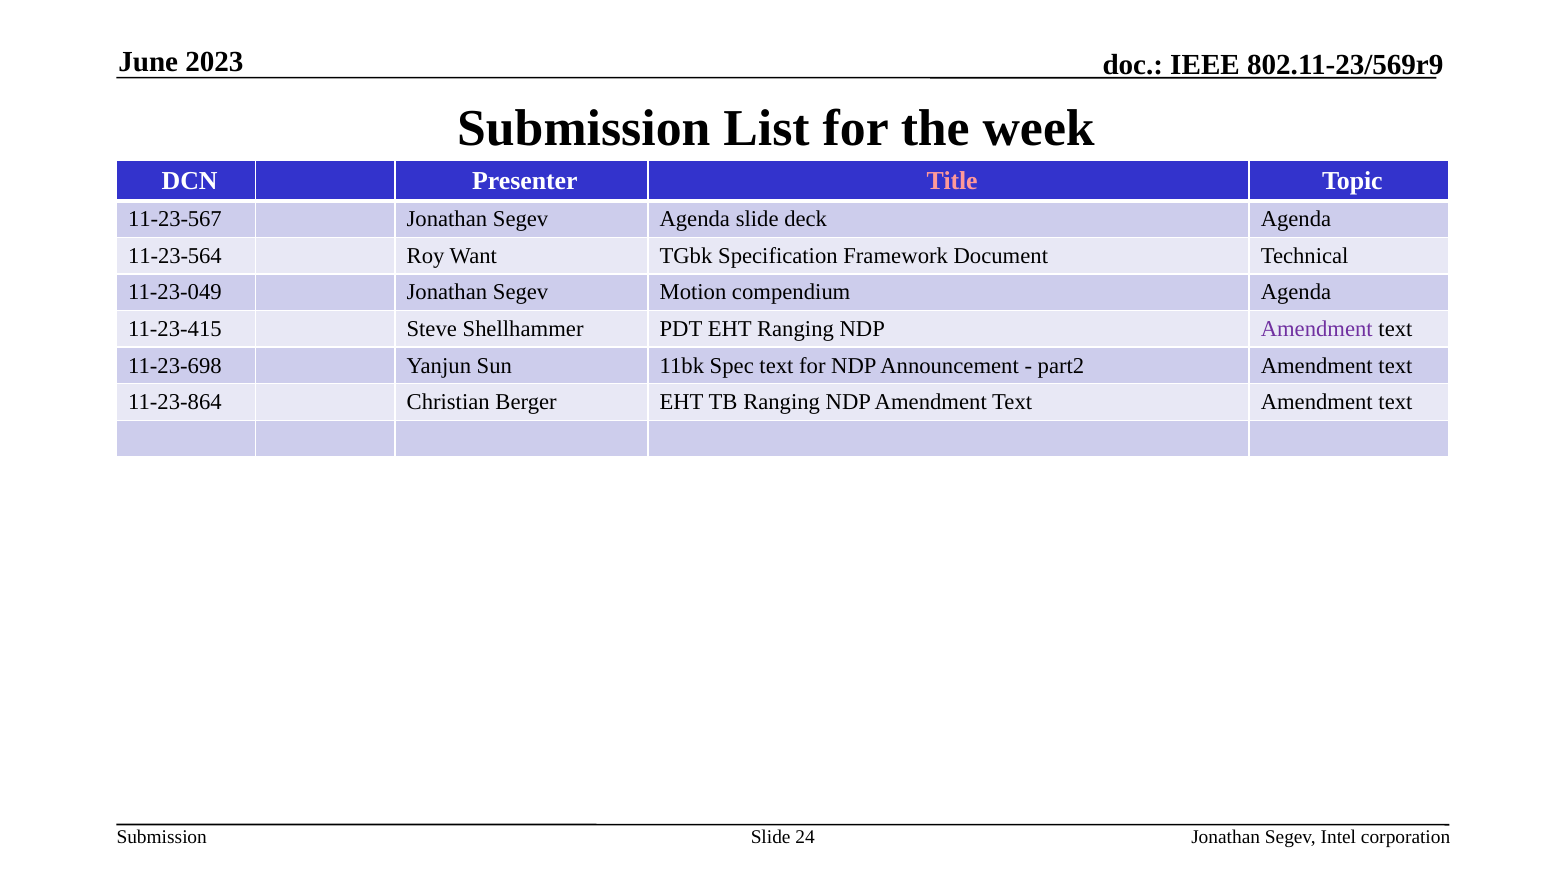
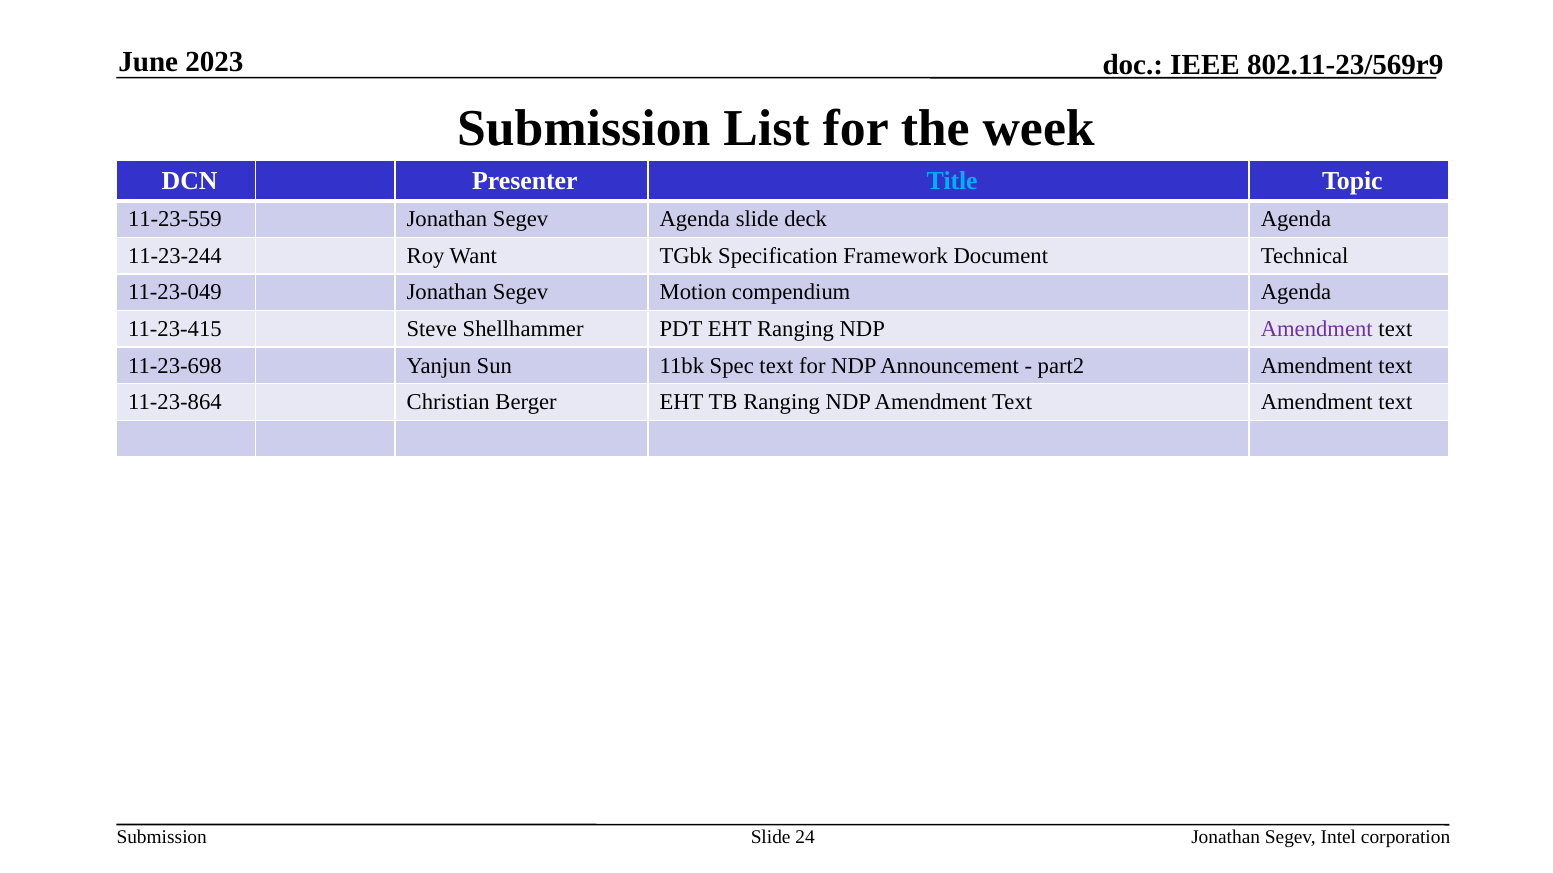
Title colour: pink -> light blue (952, 181)
11-23-567: 11-23-567 -> 11-23-559 (175, 219)
11-23-564: 11-23-564 -> 11-23-244 (175, 256)
